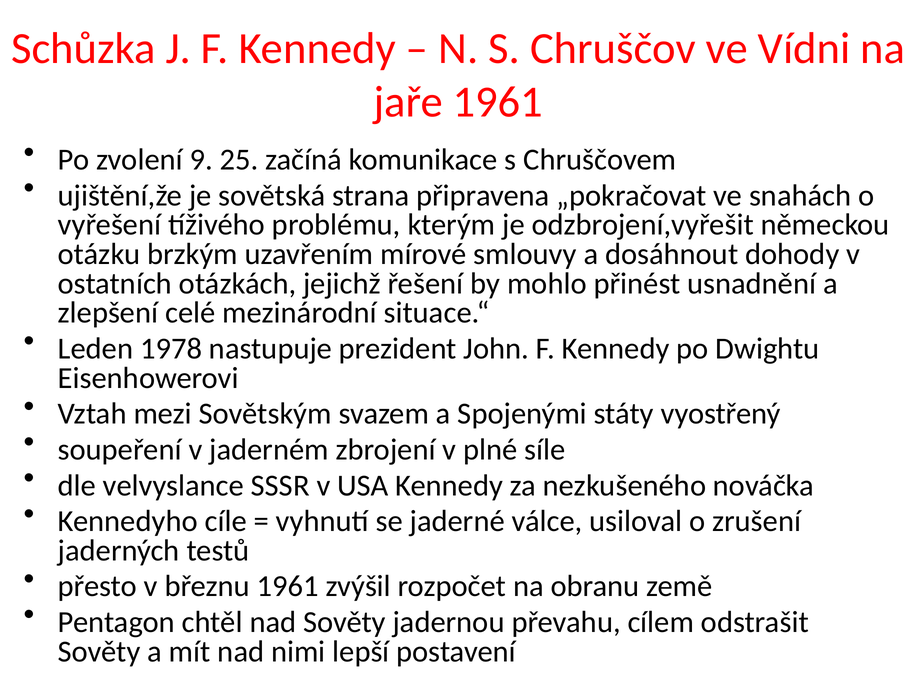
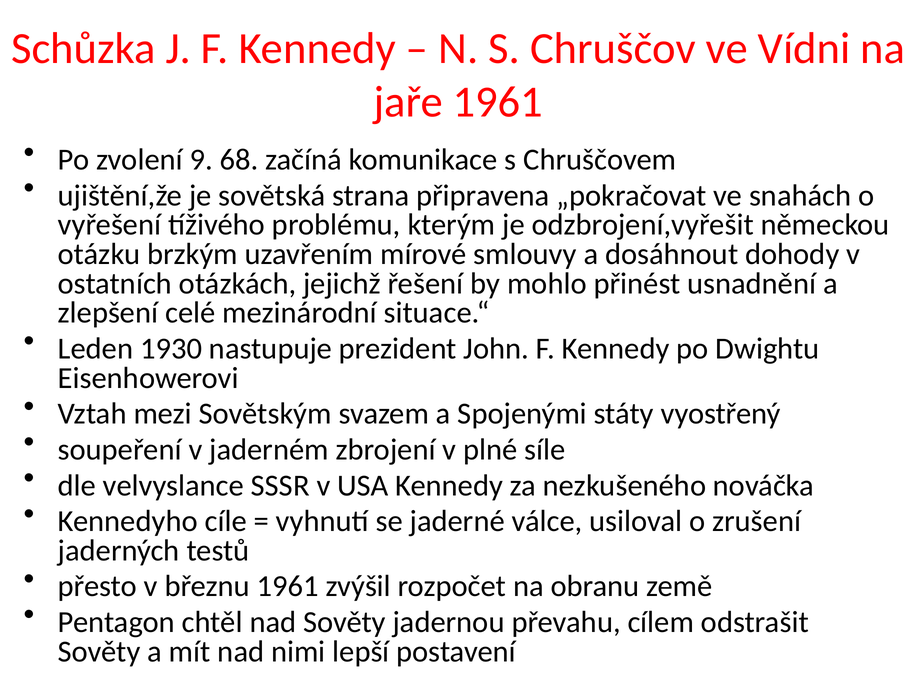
25: 25 -> 68 (239, 160)
1978: 1978 -> 1930 (171, 349)
